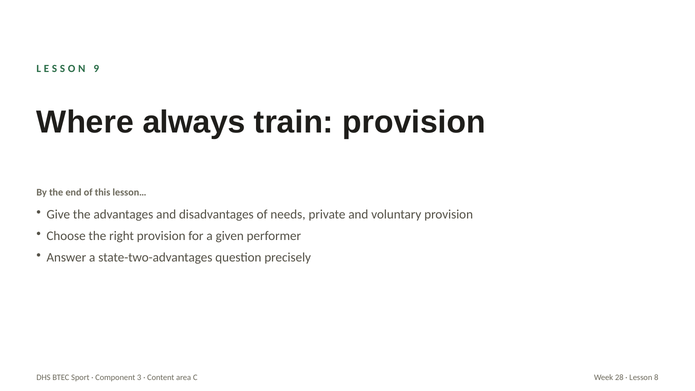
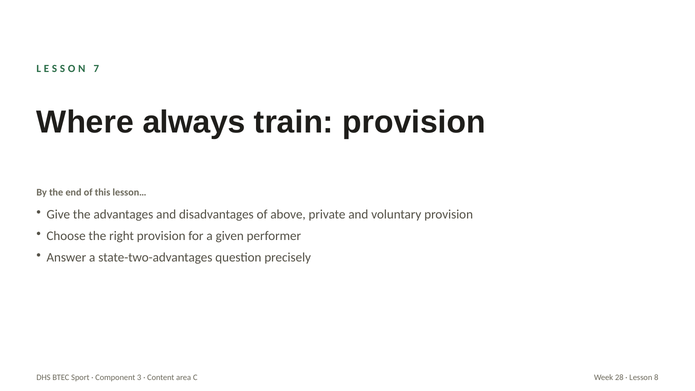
9: 9 -> 7 (96, 68)
needs: needs -> above (288, 215)
